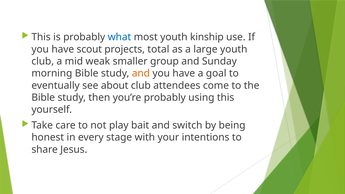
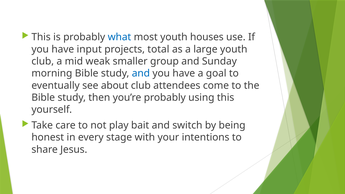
kinship: kinship -> houses (207, 37)
scout: scout -> input (89, 49)
and colour: orange -> blue (141, 73)
